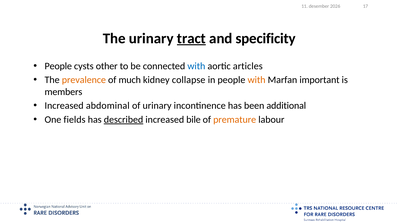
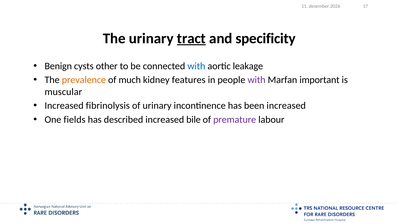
People: People -> Benign (58, 66)
articles: articles -> leakage (248, 66)
collapse: collapse -> features (189, 80)
with colour: orange -> purple (257, 80)
members: members -> muscular (63, 92)
abdominal: abdominal -> fibrinolysis (108, 106)
been additional: additional -> increased (286, 106)
described underline: present -> none (124, 120)
premature colour: orange -> purple (235, 120)
